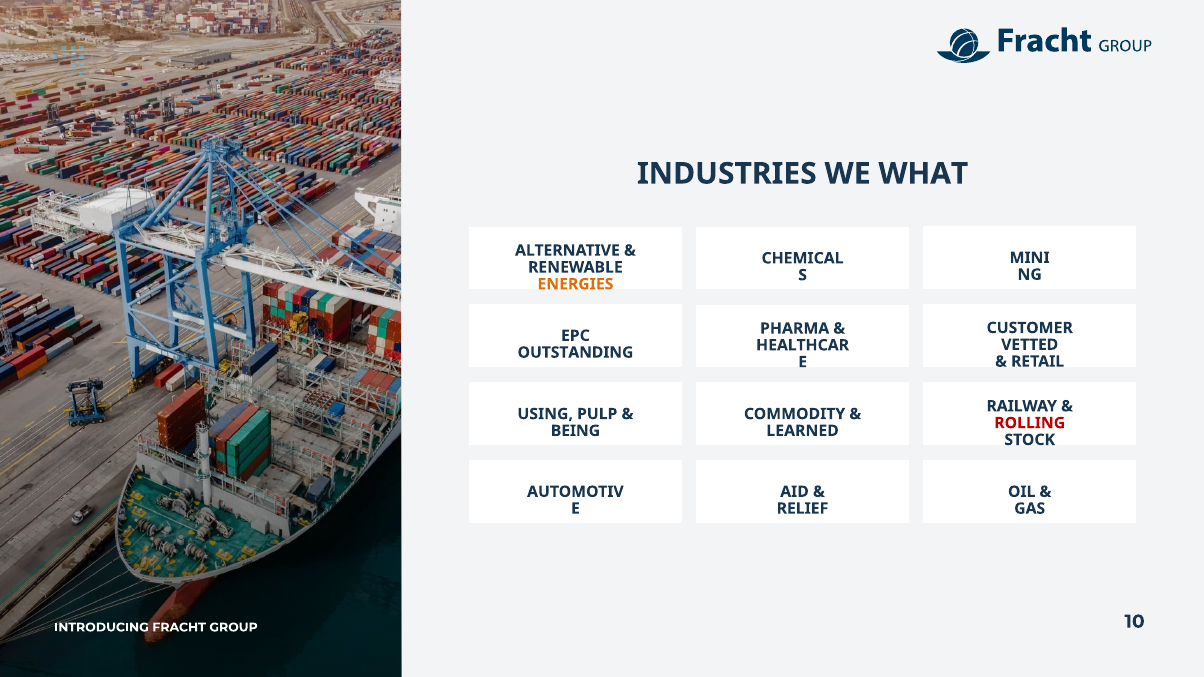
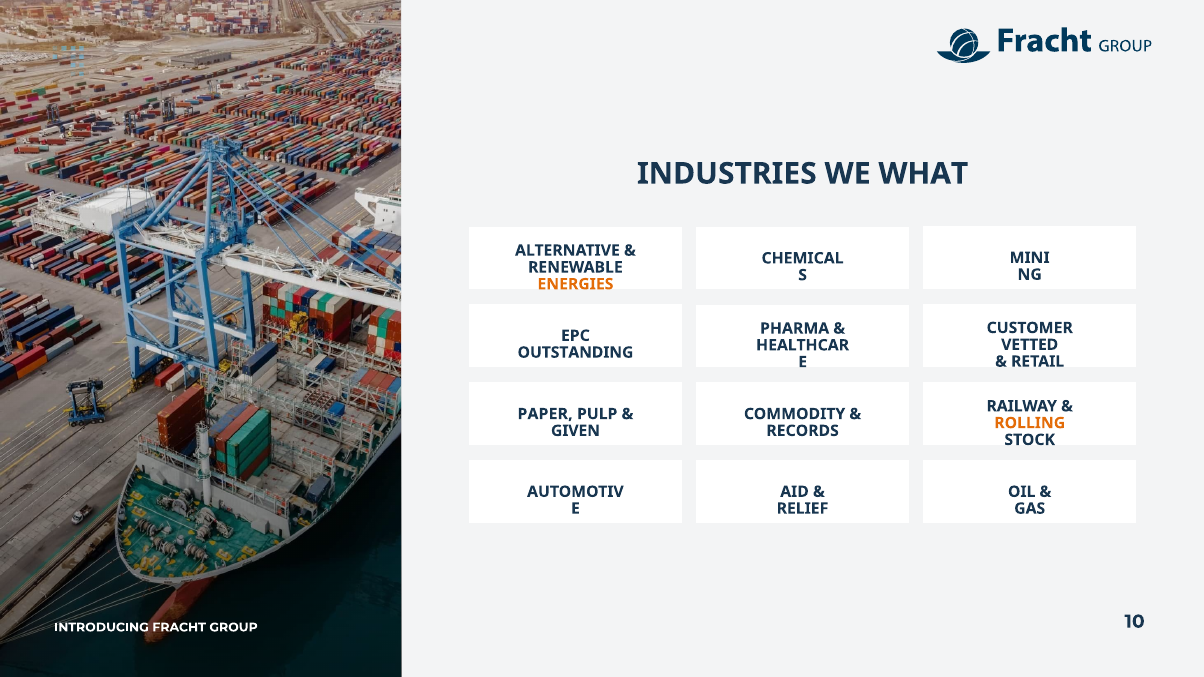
USING: USING -> PAPER (545, 414)
ROLLING colour: red -> orange (1030, 423)
BEING: BEING -> GIVEN (575, 431)
LEARNED: LEARNED -> RECORDS (803, 431)
